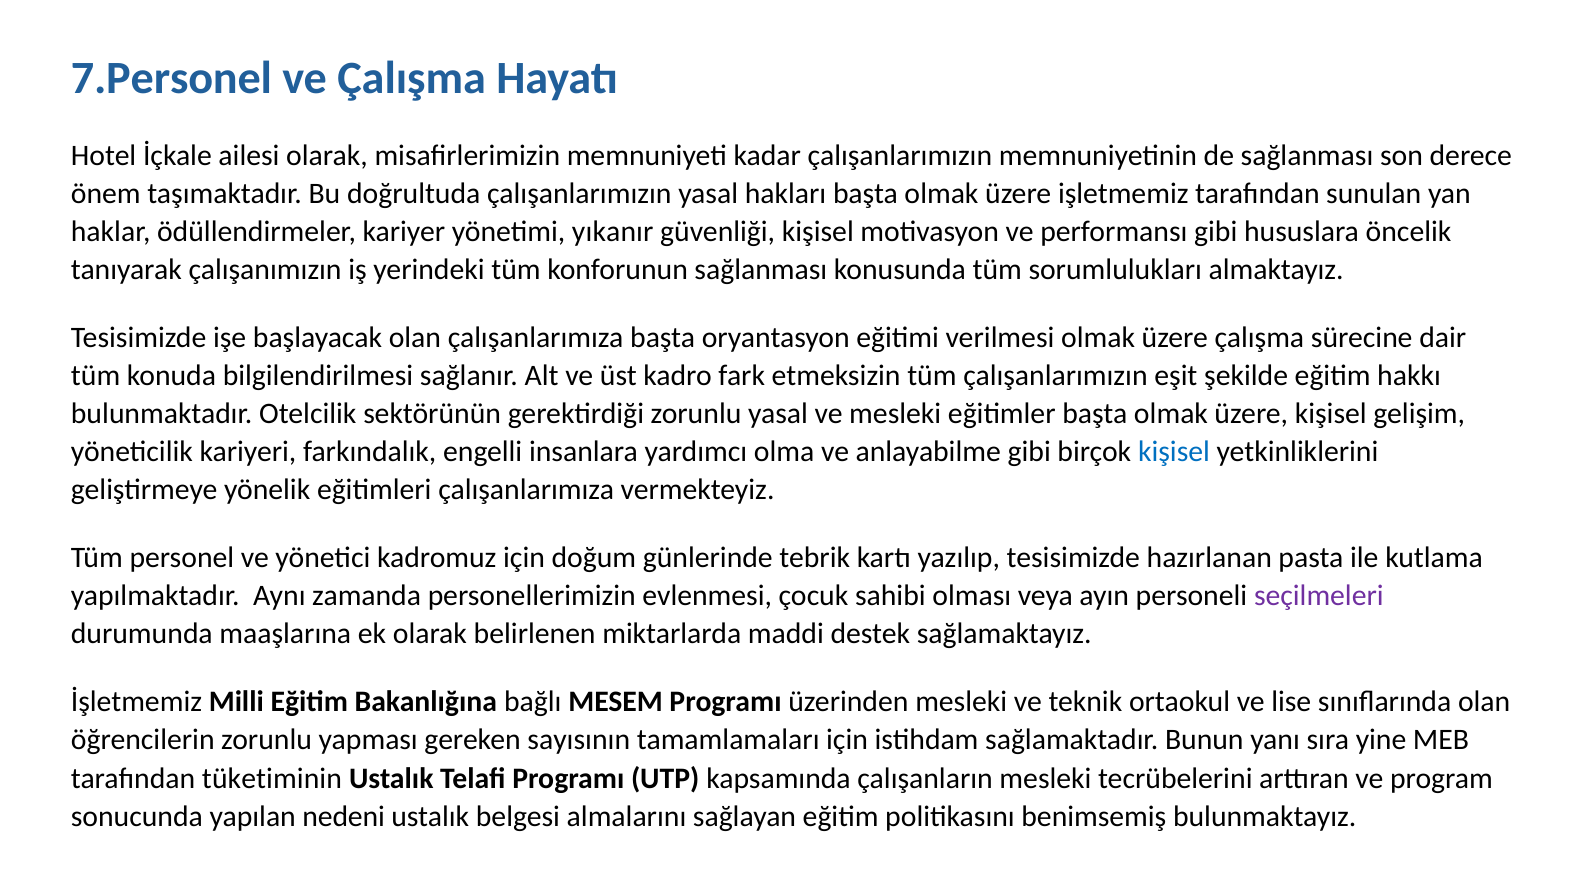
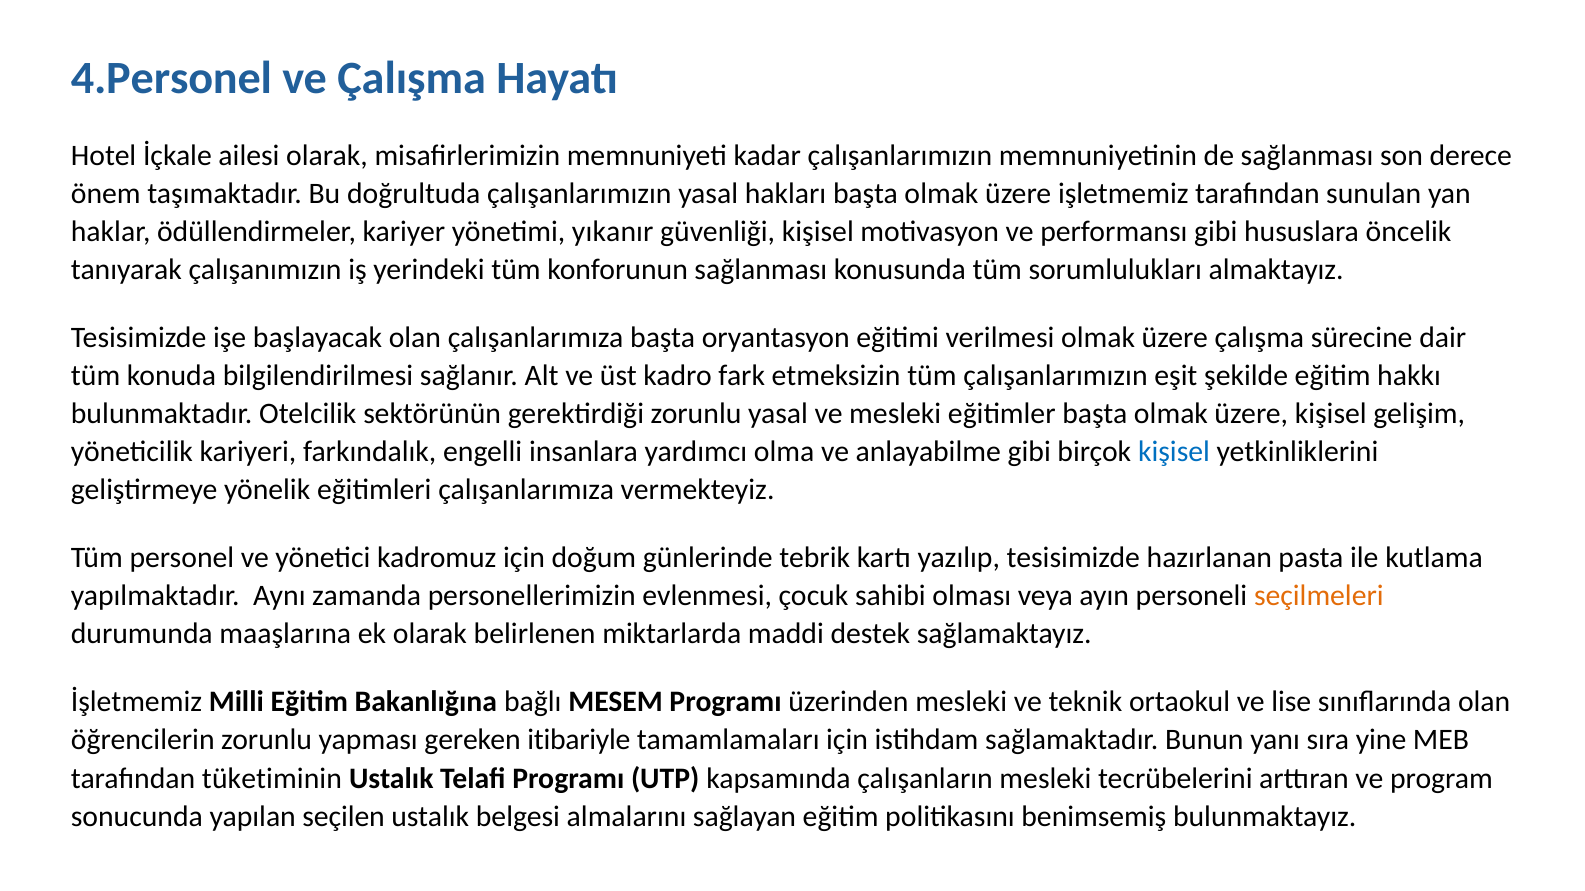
7.Personel: 7.Personel -> 4.Personel (171, 78)
seçilmeleri colour: purple -> orange (1319, 596)
sayısının: sayısının -> itibariyle (579, 741)
nedeni: nedeni -> seçilen (344, 817)
